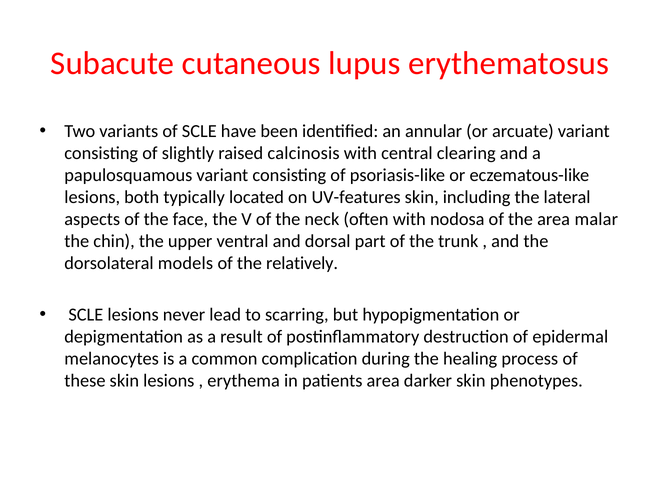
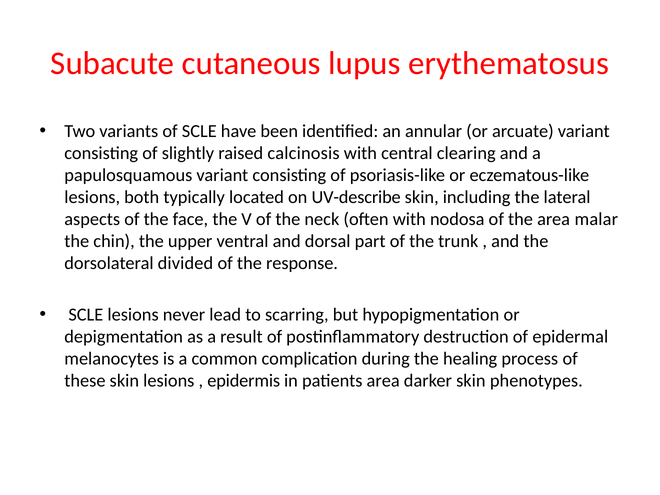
UV-features: UV-features -> UV-describe (356, 197)
models: models -> divided (185, 263)
relatively: relatively -> response (302, 263)
erythema: erythema -> epidermis (244, 381)
